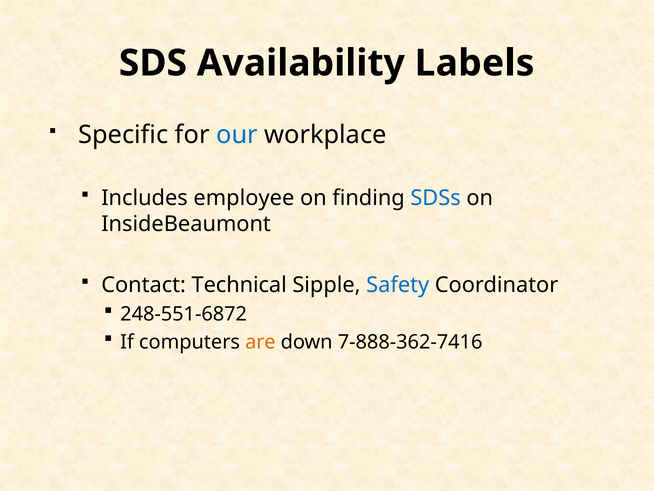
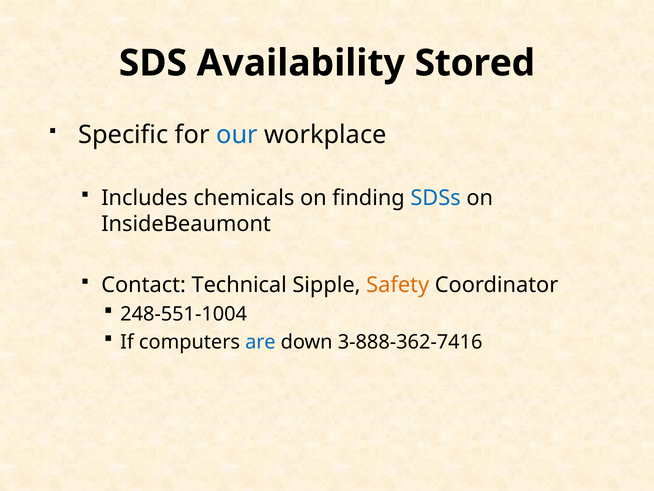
Labels: Labels -> Stored (475, 63)
employee: employee -> chemicals (244, 198)
Safety colour: blue -> orange (398, 285)
248-551-6872: 248-551-6872 -> 248-551-1004 (184, 314)
are colour: orange -> blue (260, 342)
7-888-362-7416: 7-888-362-7416 -> 3-888-362-7416 (410, 342)
